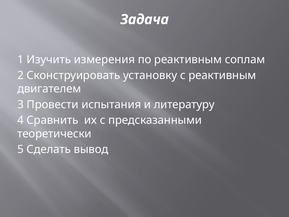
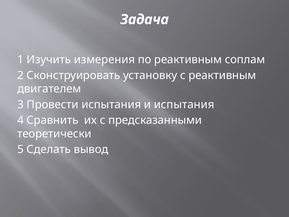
и литературу: литературу -> испытания (184, 104)
